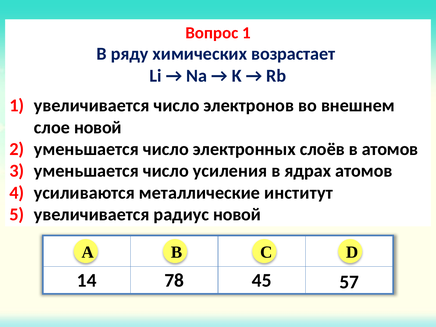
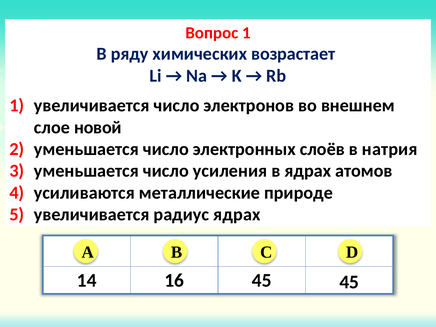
в атомов: атомов -> натрия (390, 149)
институт: институт -> природе (299, 193)
радиус новой: новой -> ядрах (237, 215)
78: 78 -> 16 (174, 280)
45 57: 57 -> 45 (349, 282)
